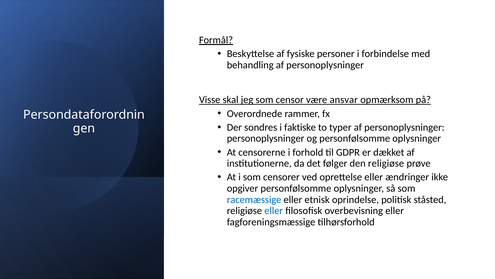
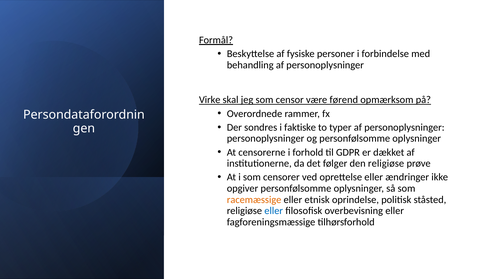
Visse: Visse -> Virke (210, 100)
ansvar: ansvar -> førend (344, 100)
racemæssige colour: blue -> orange (254, 199)
